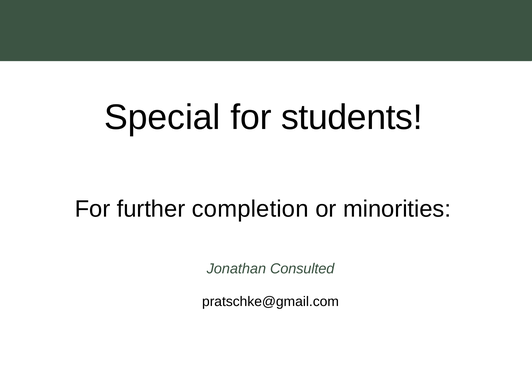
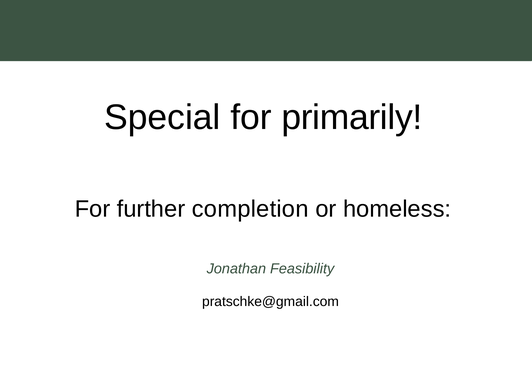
students: students -> primarily (352, 117)
minorities: minorities -> homeless (397, 209)
Consulted: Consulted -> Feasibility (302, 269)
